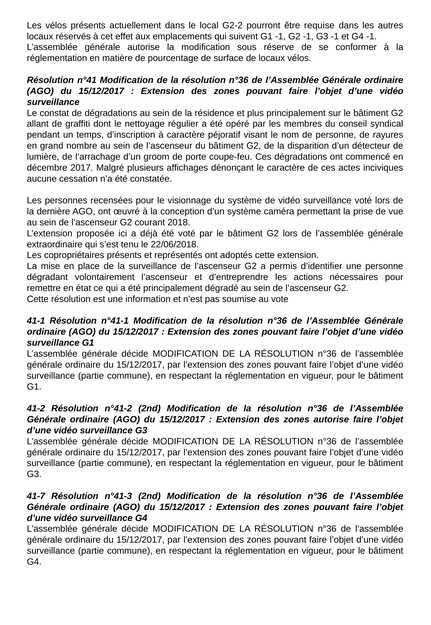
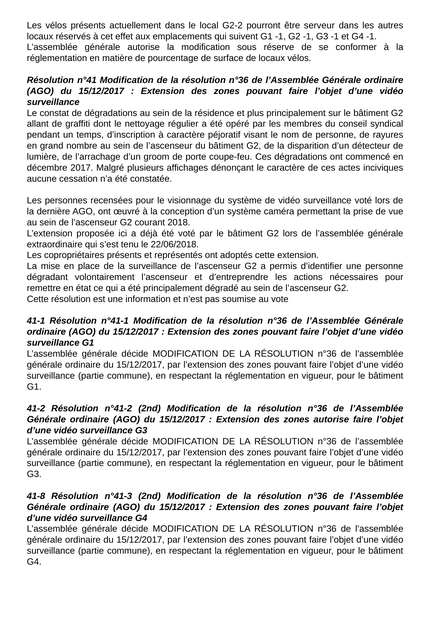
requise: requise -> serveur (319, 25)
41-7: 41-7 -> 41-8 (36, 496)
